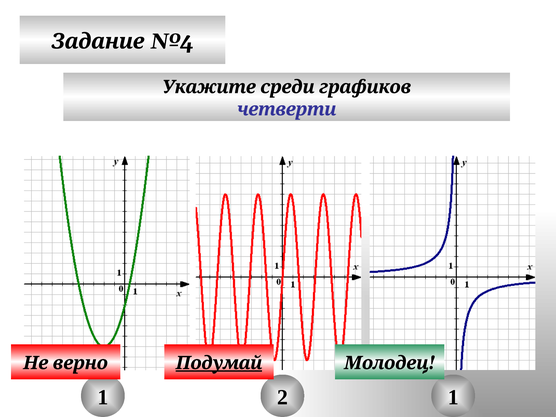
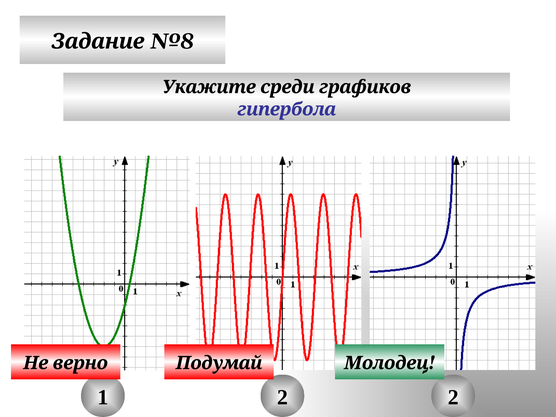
№4: №4 -> №8 (172, 41)
четверти: четверти -> гипербола (287, 109)
Подумай underline: present -> none (219, 363)
2 1: 1 -> 2 (453, 397)
